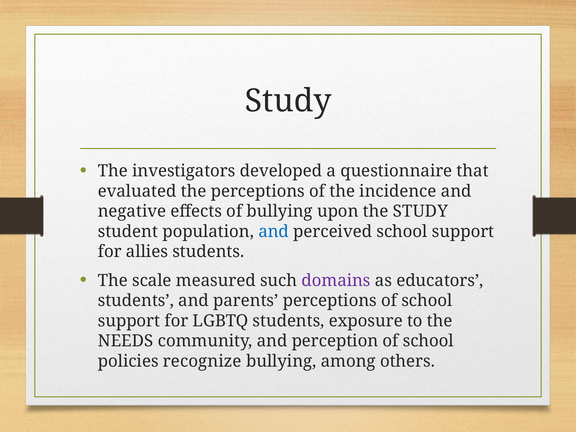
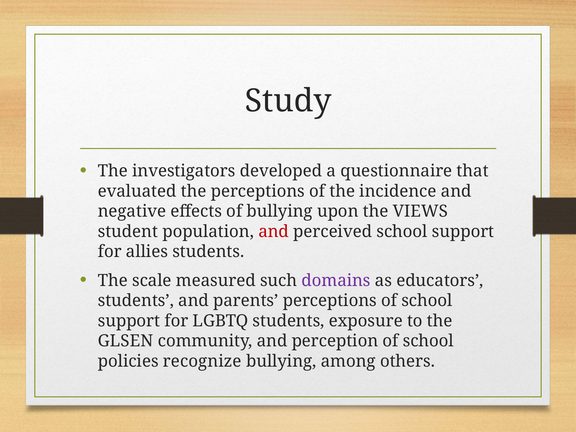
the STUDY: STUDY -> VIEWS (420, 211)
and colour: blue -> red (274, 232)
NEEDS: NEEDS -> GLSEN (126, 341)
